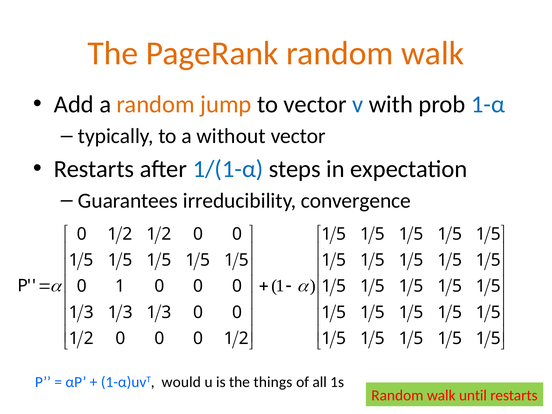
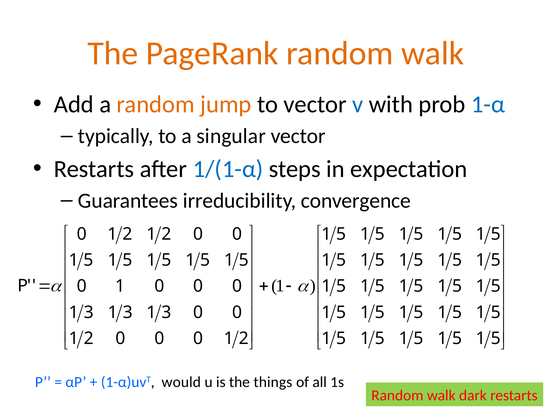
without: without -> singular (231, 136)
until: until -> dark (473, 395)
